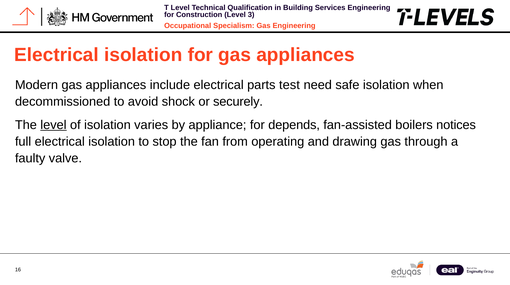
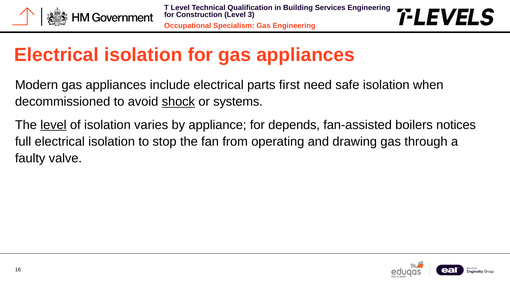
test: test -> first (289, 85)
shock underline: none -> present (178, 102)
securely: securely -> systems (238, 102)
